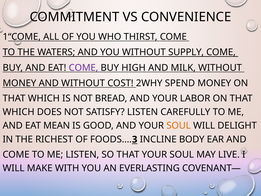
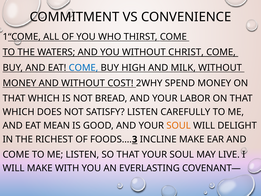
SUPPLY: SUPPLY -> CHRIST (186, 52)
COME colour: purple -> blue (83, 68)
INCLINE BODY: BODY -> MAKE (192, 139)
